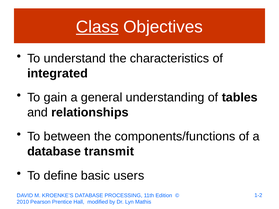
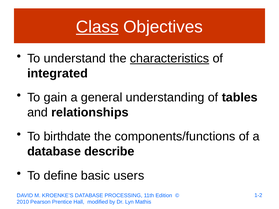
characteristics underline: none -> present (170, 59)
between: between -> birthdate (67, 137)
transmit: transmit -> describe (109, 152)
